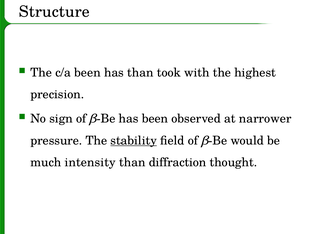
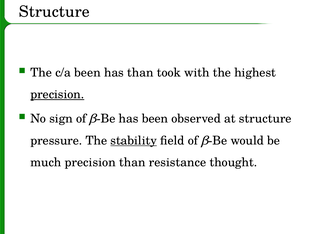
precision underline: none -> present (57, 94)
at narrower: narrower -> structure (265, 119)
much intensity: intensity -> precision (90, 162)
diffraction: diffraction -> resistance (178, 162)
